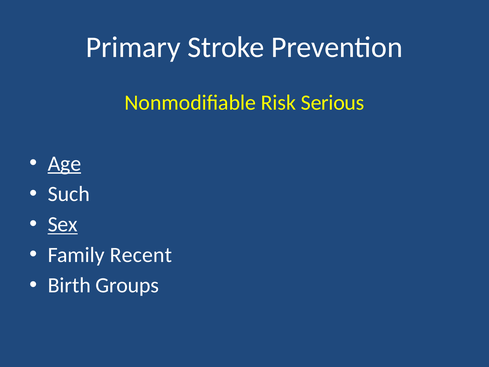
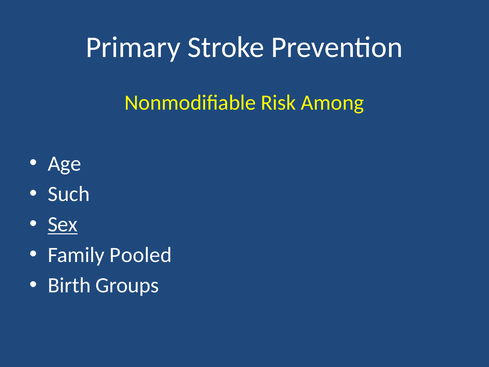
Serious: Serious -> Among (333, 103)
Age underline: present -> none (64, 163)
Recent: Recent -> Pooled (141, 255)
